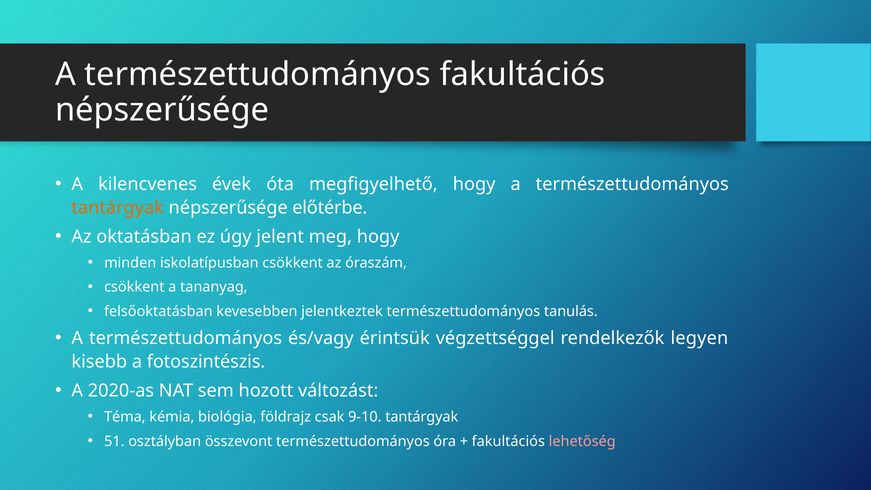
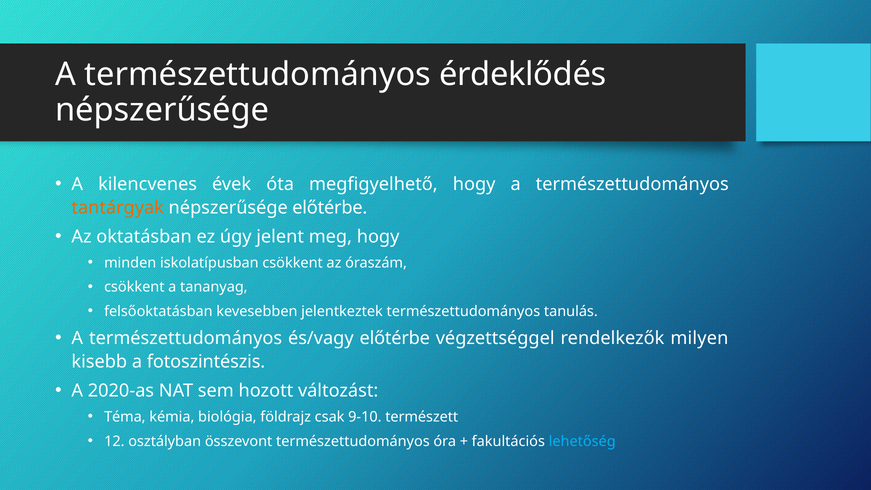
természettudományos fakultációs: fakultációs -> érdeklődés (523, 75)
és/vagy érintsük: érintsük -> előtérbe (395, 338)
legyen: legyen -> milyen (699, 338)
9-10 tantárgyak: tantárgyak -> természett (422, 417)
51: 51 -> 12 (114, 441)
lehetőség colour: pink -> light blue (582, 441)
